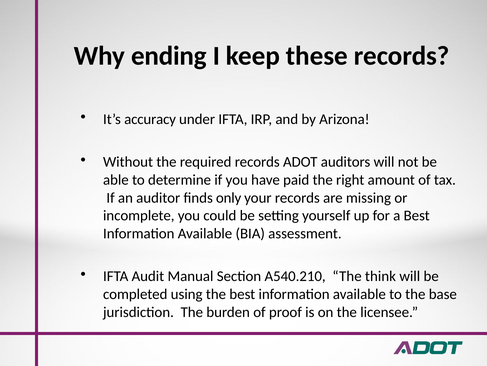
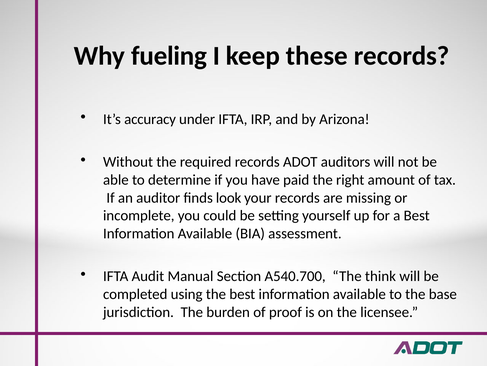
ending: ending -> fueling (169, 56)
only: only -> look (229, 197)
A540.210: A540.210 -> A540.700 (295, 276)
